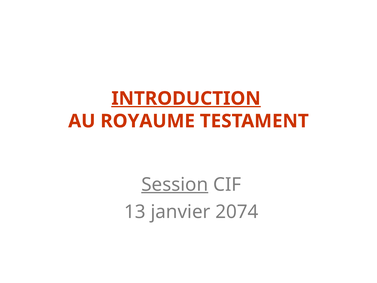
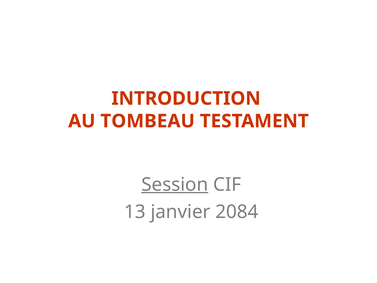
INTRODUCTION underline: present -> none (186, 98)
ROYAUME: ROYAUME -> TOMBEAU (148, 121)
2074: 2074 -> 2084 (237, 212)
